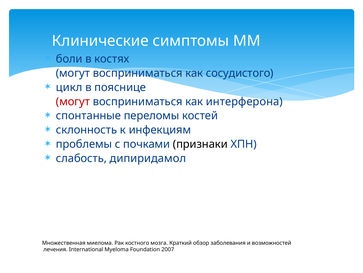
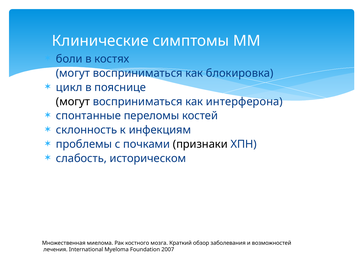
сосудистого: сосудистого -> блокировка (240, 73)
могут colour: red -> black (73, 101)
дипиридамол: дипиридамол -> историческом (148, 158)
